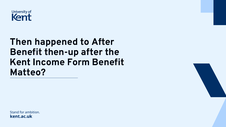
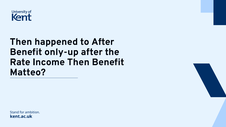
then-up: then-up -> only-up (61, 52)
Kent: Kent -> Rate (20, 62)
Income Form: Form -> Then (78, 62)
